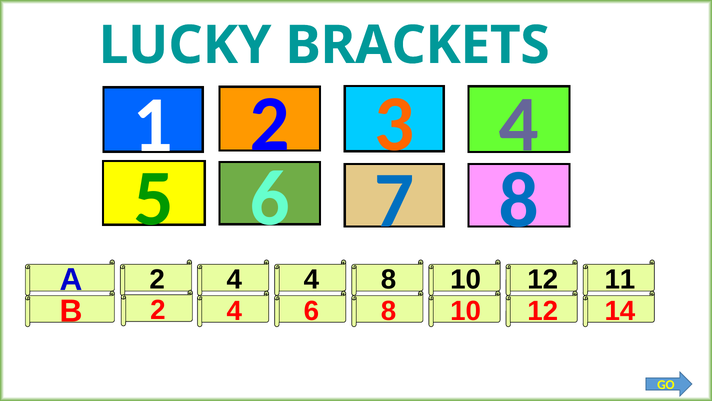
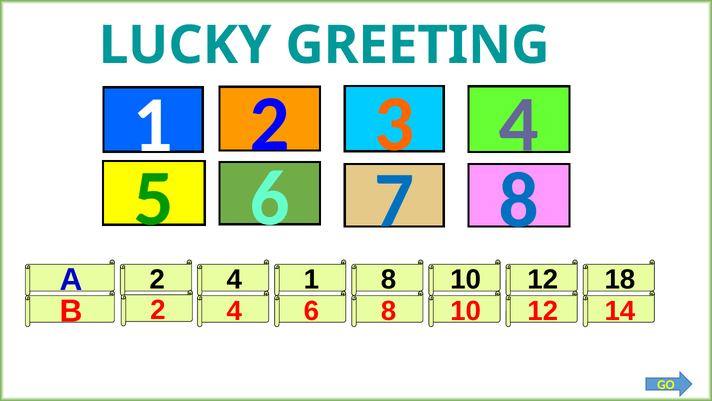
BRACKETS: BRACKETS -> GREETING (418, 45)
2 4 4: 4 -> 1 (311, 279)
11: 11 -> 18 (620, 279)
